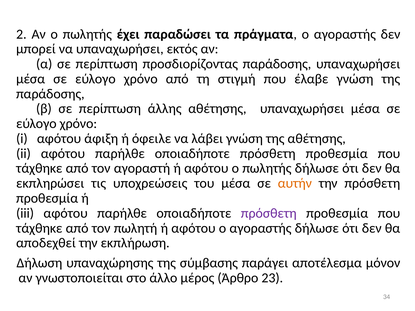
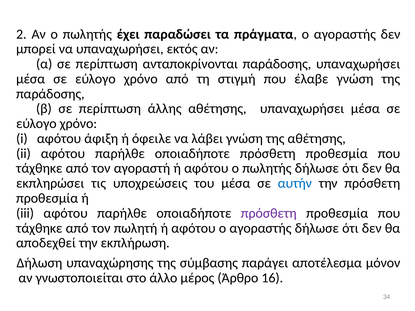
προσδιορίζοντας: προσδιορίζοντας -> ανταποκρίνονται (190, 64)
αυτήν colour: orange -> blue (295, 183)
23: 23 -> 16 (272, 278)
